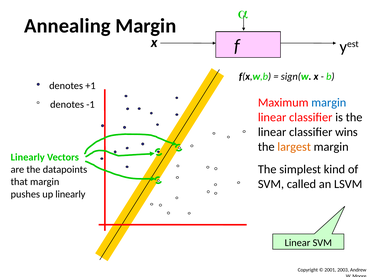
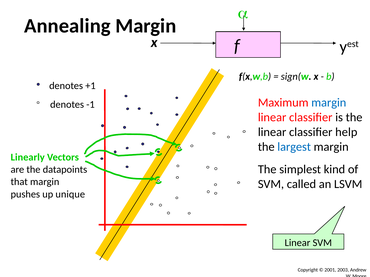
wins: wins -> help (346, 132)
largest colour: orange -> blue (294, 147)
up linearly: linearly -> unique (70, 194)
